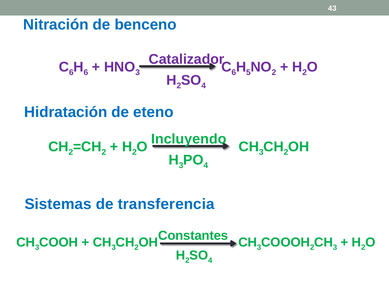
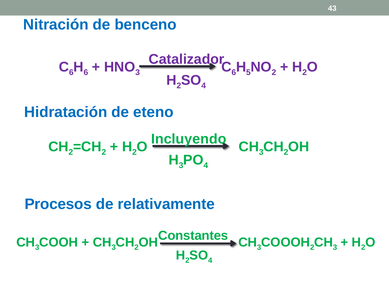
Sistemas: Sistemas -> Procesos (58, 204)
transferencia: transferencia -> relativamente (166, 204)
